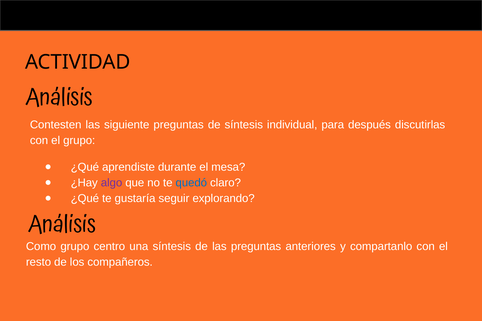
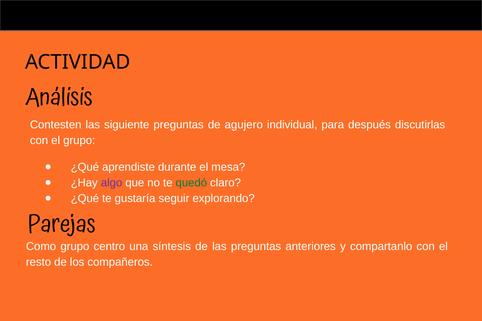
de síntesis: síntesis -> agujero (244, 125)
quedó colour: blue -> green (191, 183)
Análisis: Análisis -> Parejas (62, 224)
